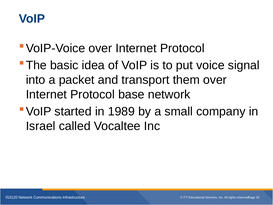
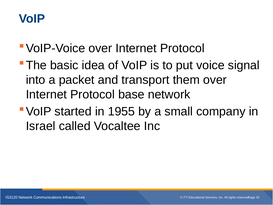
1989: 1989 -> 1955 (121, 111)
